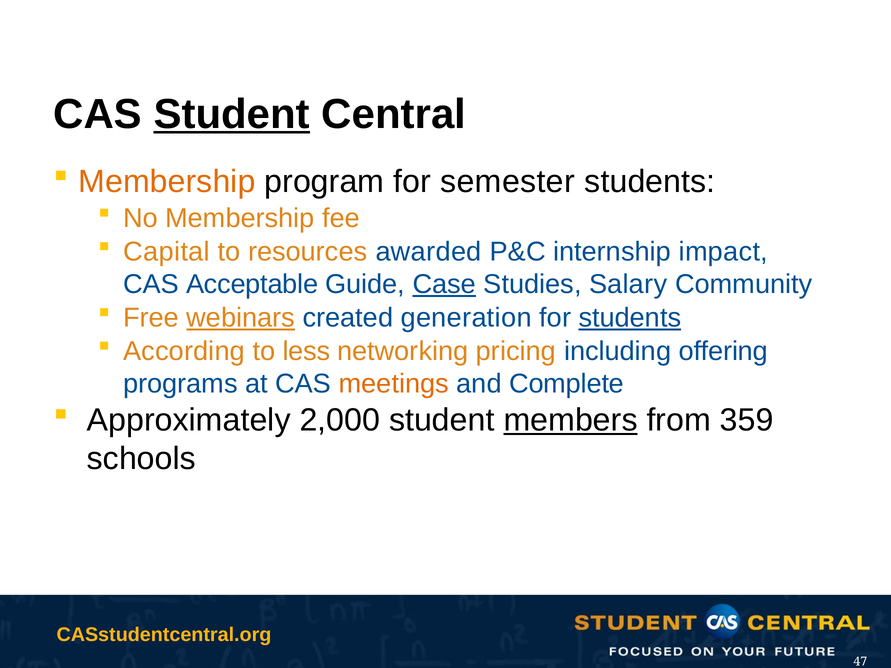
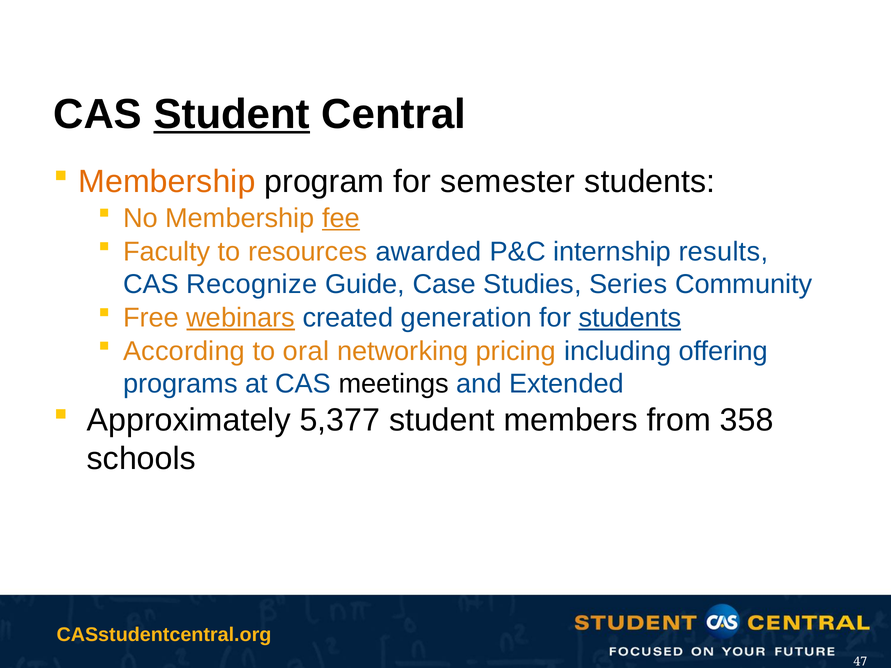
fee underline: none -> present (341, 218)
Capital: Capital -> Faculty (167, 252)
impact: impact -> results (723, 252)
Acceptable: Acceptable -> Recognize (252, 284)
Case underline: present -> none (444, 284)
Salary: Salary -> Series (628, 284)
less: less -> oral (306, 351)
meetings colour: orange -> black (394, 384)
Complete: Complete -> Extended (566, 384)
2,000: 2,000 -> 5,377 (340, 420)
members underline: present -> none (571, 420)
359: 359 -> 358 (747, 420)
